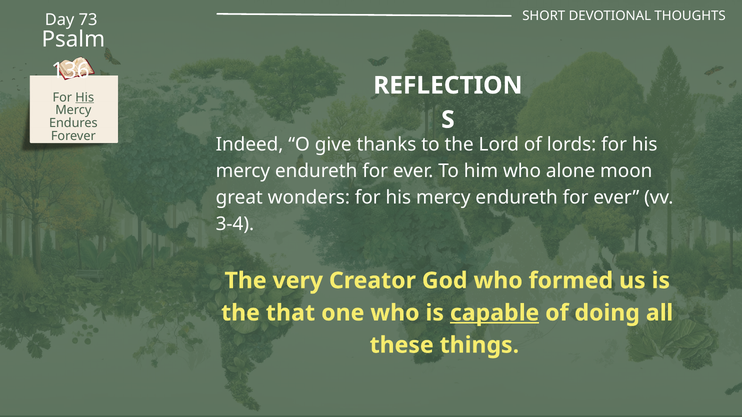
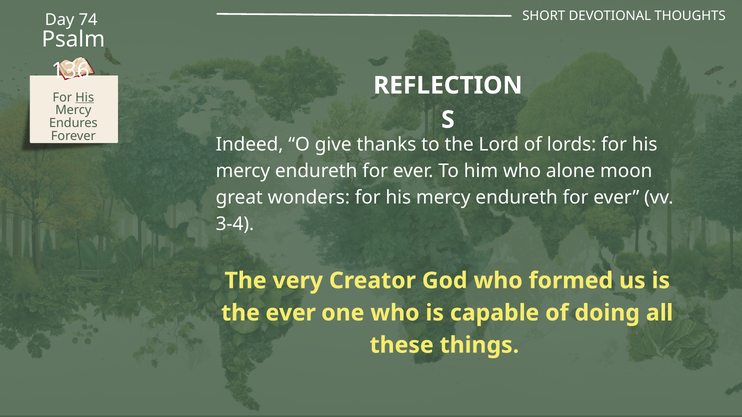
73: 73 -> 74 (88, 20)
the that: that -> ever (291, 313)
capable underline: present -> none (495, 313)
